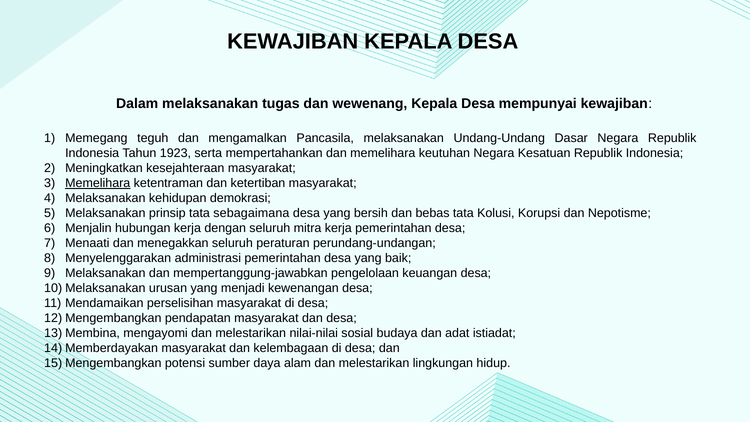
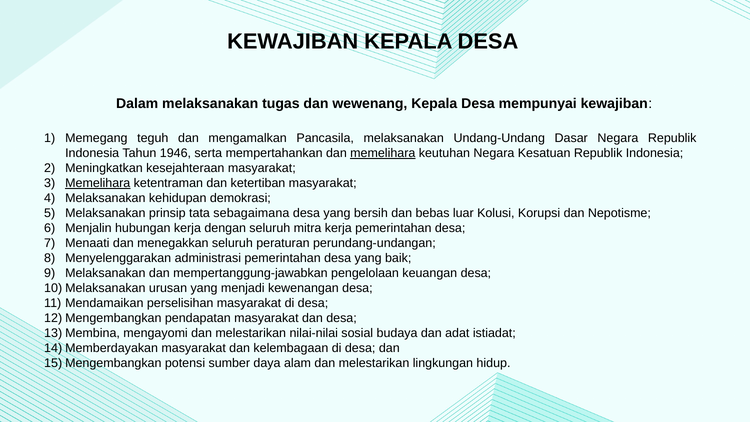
1923: 1923 -> 1946 (175, 153)
memelihara underline: none -> present (383, 153)
bebas tata: tata -> luar (463, 213)
